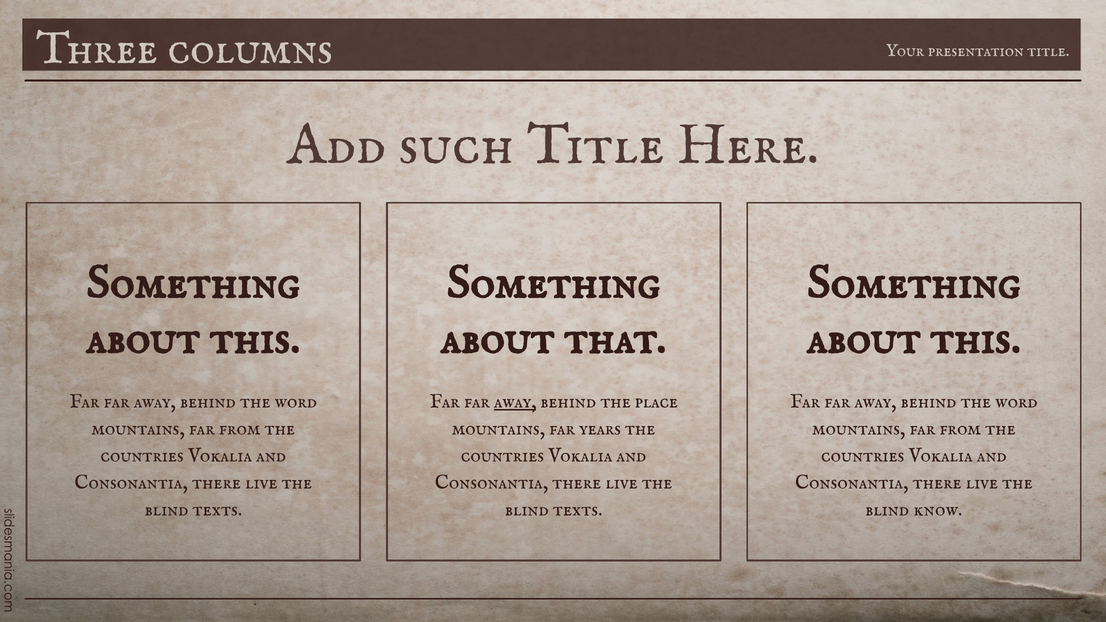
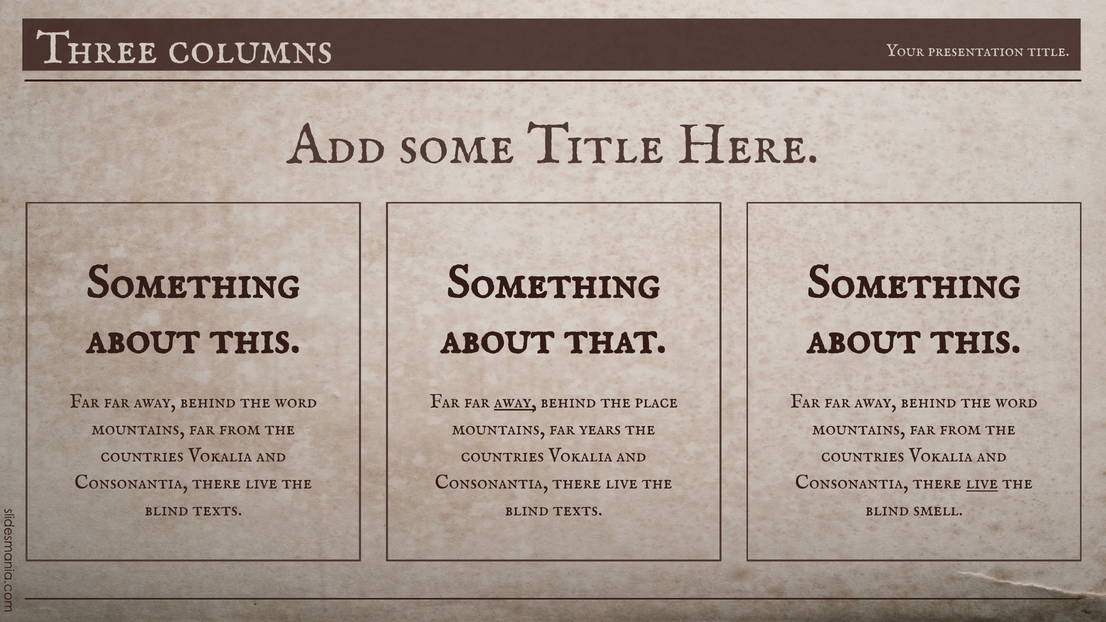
such: such -> some (457, 144)
live underline: none -> present (982, 483)
know: know -> smell (938, 510)
